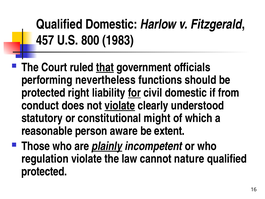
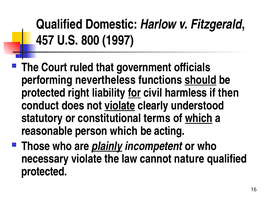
1983: 1983 -> 1997 (118, 40)
that underline: present -> none (105, 67)
should underline: none -> present (201, 80)
civil domestic: domestic -> harmless (186, 93)
from: from -> then (229, 93)
might: might -> terms (157, 118)
which underline: none -> present (199, 118)
person aware: aware -> which (124, 131)
extent: extent -> acting (169, 131)
regulation: regulation -> necessary (45, 159)
